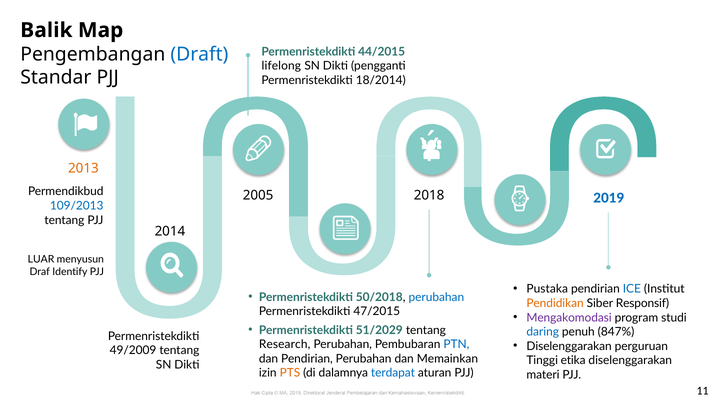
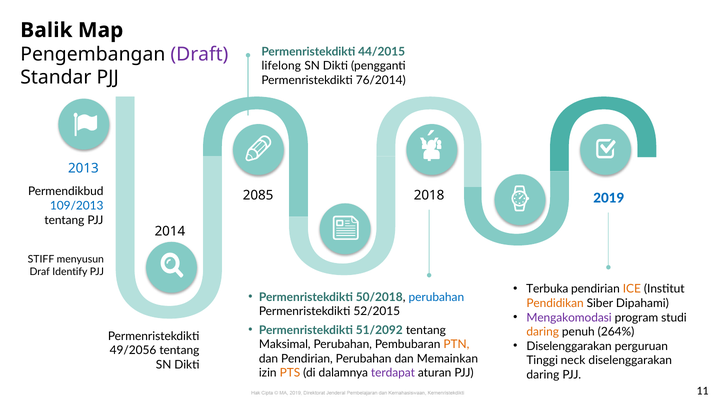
Draft colour: blue -> purple (199, 54)
18/2014: 18/2014 -> 76/2014 (381, 80)
2013 colour: orange -> blue (83, 168)
2005: 2005 -> 2085 (258, 195)
LUAR: LUAR -> STIFF (41, 259)
Pustaka: Pustaka -> Terbuka (547, 289)
ICE colour: blue -> orange (632, 289)
Responsif: Responsif -> Dipahami (642, 303)
47/2015: 47/2015 -> 52/2015 (377, 312)
51/2029: 51/2029 -> 51/2092 (379, 330)
daring colour: blue -> orange (543, 332)
847%: 847% -> 264% (616, 332)
Research: Research -> Maksimal (285, 345)
PTN colour: blue -> orange (456, 345)
49/2009: 49/2009 -> 49/2056 (133, 351)
etika: etika -> neck (573, 361)
terdapat colour: blue -> purple (393, 373)
materi: materi -> daring (543, 375)
